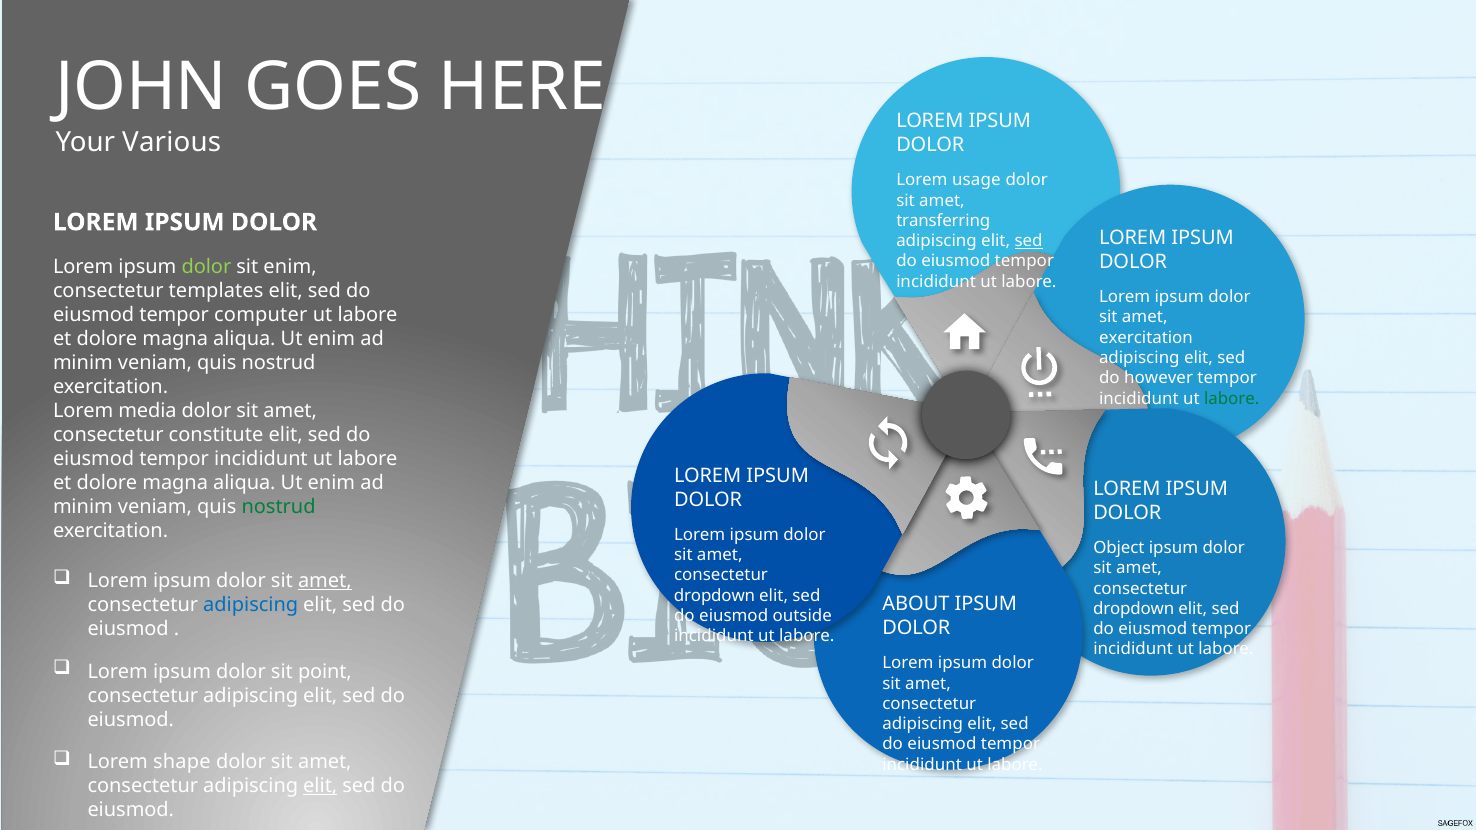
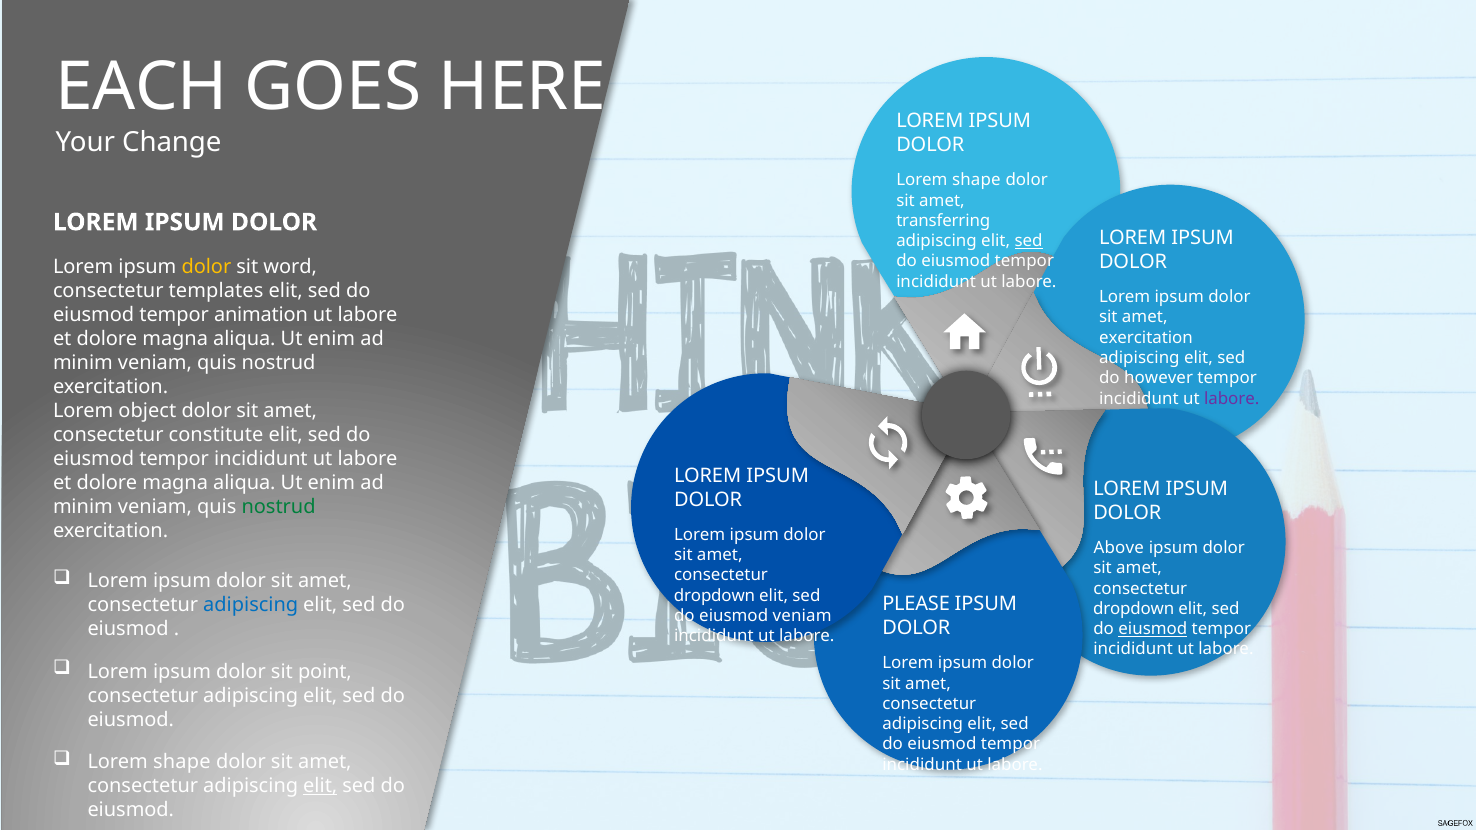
JOHN: JOHN -> EACH (142, 88)
Various: Various -> Change (172, 142)
usage: usage -> shape (976, 180)
dolor colour: light green -> yellow (206, 267)
sit enim: enim -> word (290, 267)
computer: computer -> animation (261, 315)
labore colour: green -> purple (1232, 399)
media: media -> object (147, 411)
Object: Object -> Above (1119, 548)
amet underline: present -> none (325, 581)
ABOUT: ABOUT -> PLEASE (916, 604)
eiusmod outside: outside -> veniam (802, 616)
eiusmod underline: none -> present (1153, 629)
